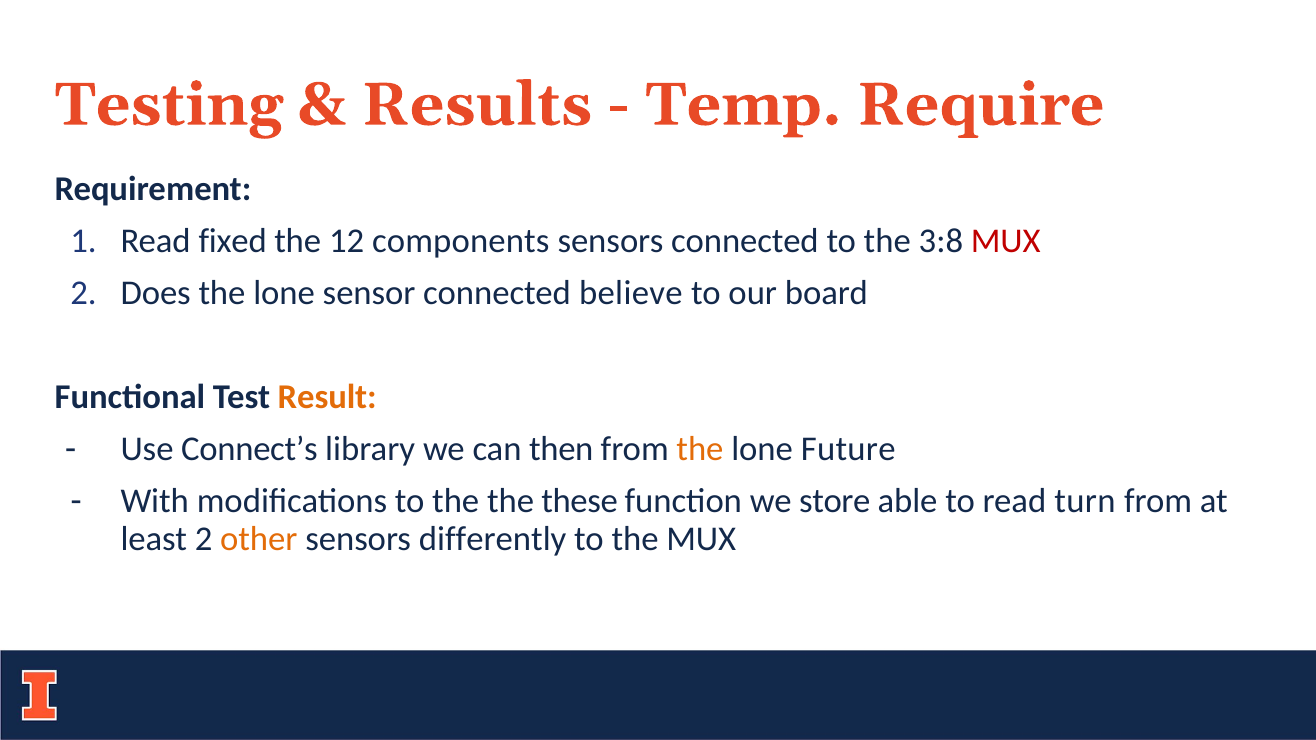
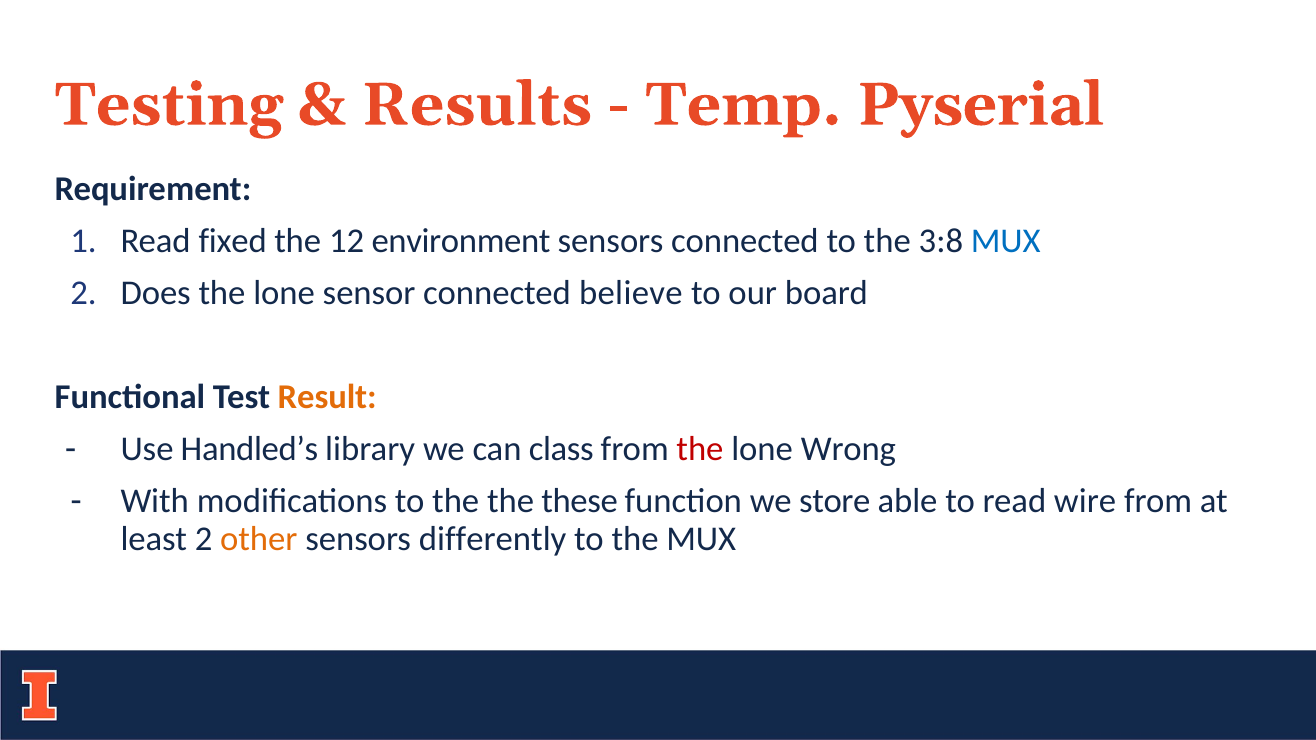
Require: Require -> Pyserial (981, 105)
components: components -> environment (461, 241)
MUX colour: red -> blue (1006, 241)
Connect’s: Connect’s -> Handled’s (250, 450)
then: then -> class (561, 450)
the colour: orange -> red (700, 450)
Future: Future -> Wrong (848, 450)
turn: turn -> wire (1085, 502)
